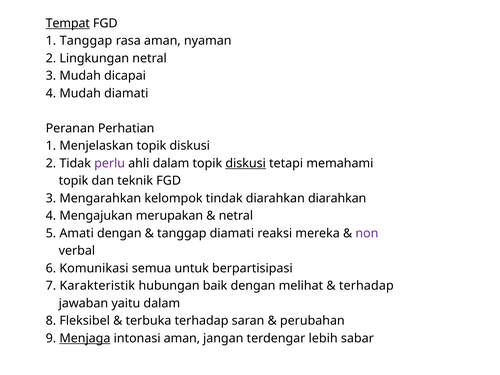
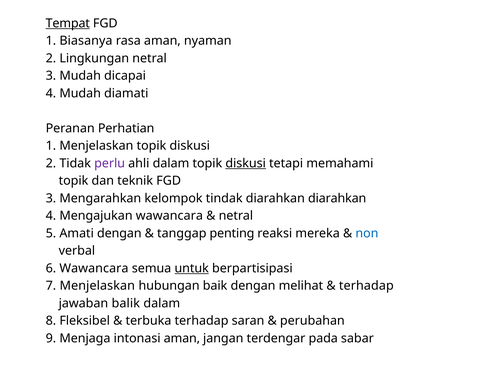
1 Tanggap: Tanggap -> Biasanya (86, 41)
Mengajukan merupakan: merupakan -> wawancara (169, 216)
tanggap diamati: diamati -> penting (232, 233)
non colour: purple -> blue (367, 233)
6 Komunikasi: Komunikasi -> Wawancara (94, 268)
untuk underline: none -> present (192, 268)
7 Karakteristik: Karakteristik -> Menjelaskan (97, 286)
yaitu: yaitu -> balik (126, 303)
Menjaga underline: present -> none (85, 338)
lebih: lebih -> pada (323, 338)
